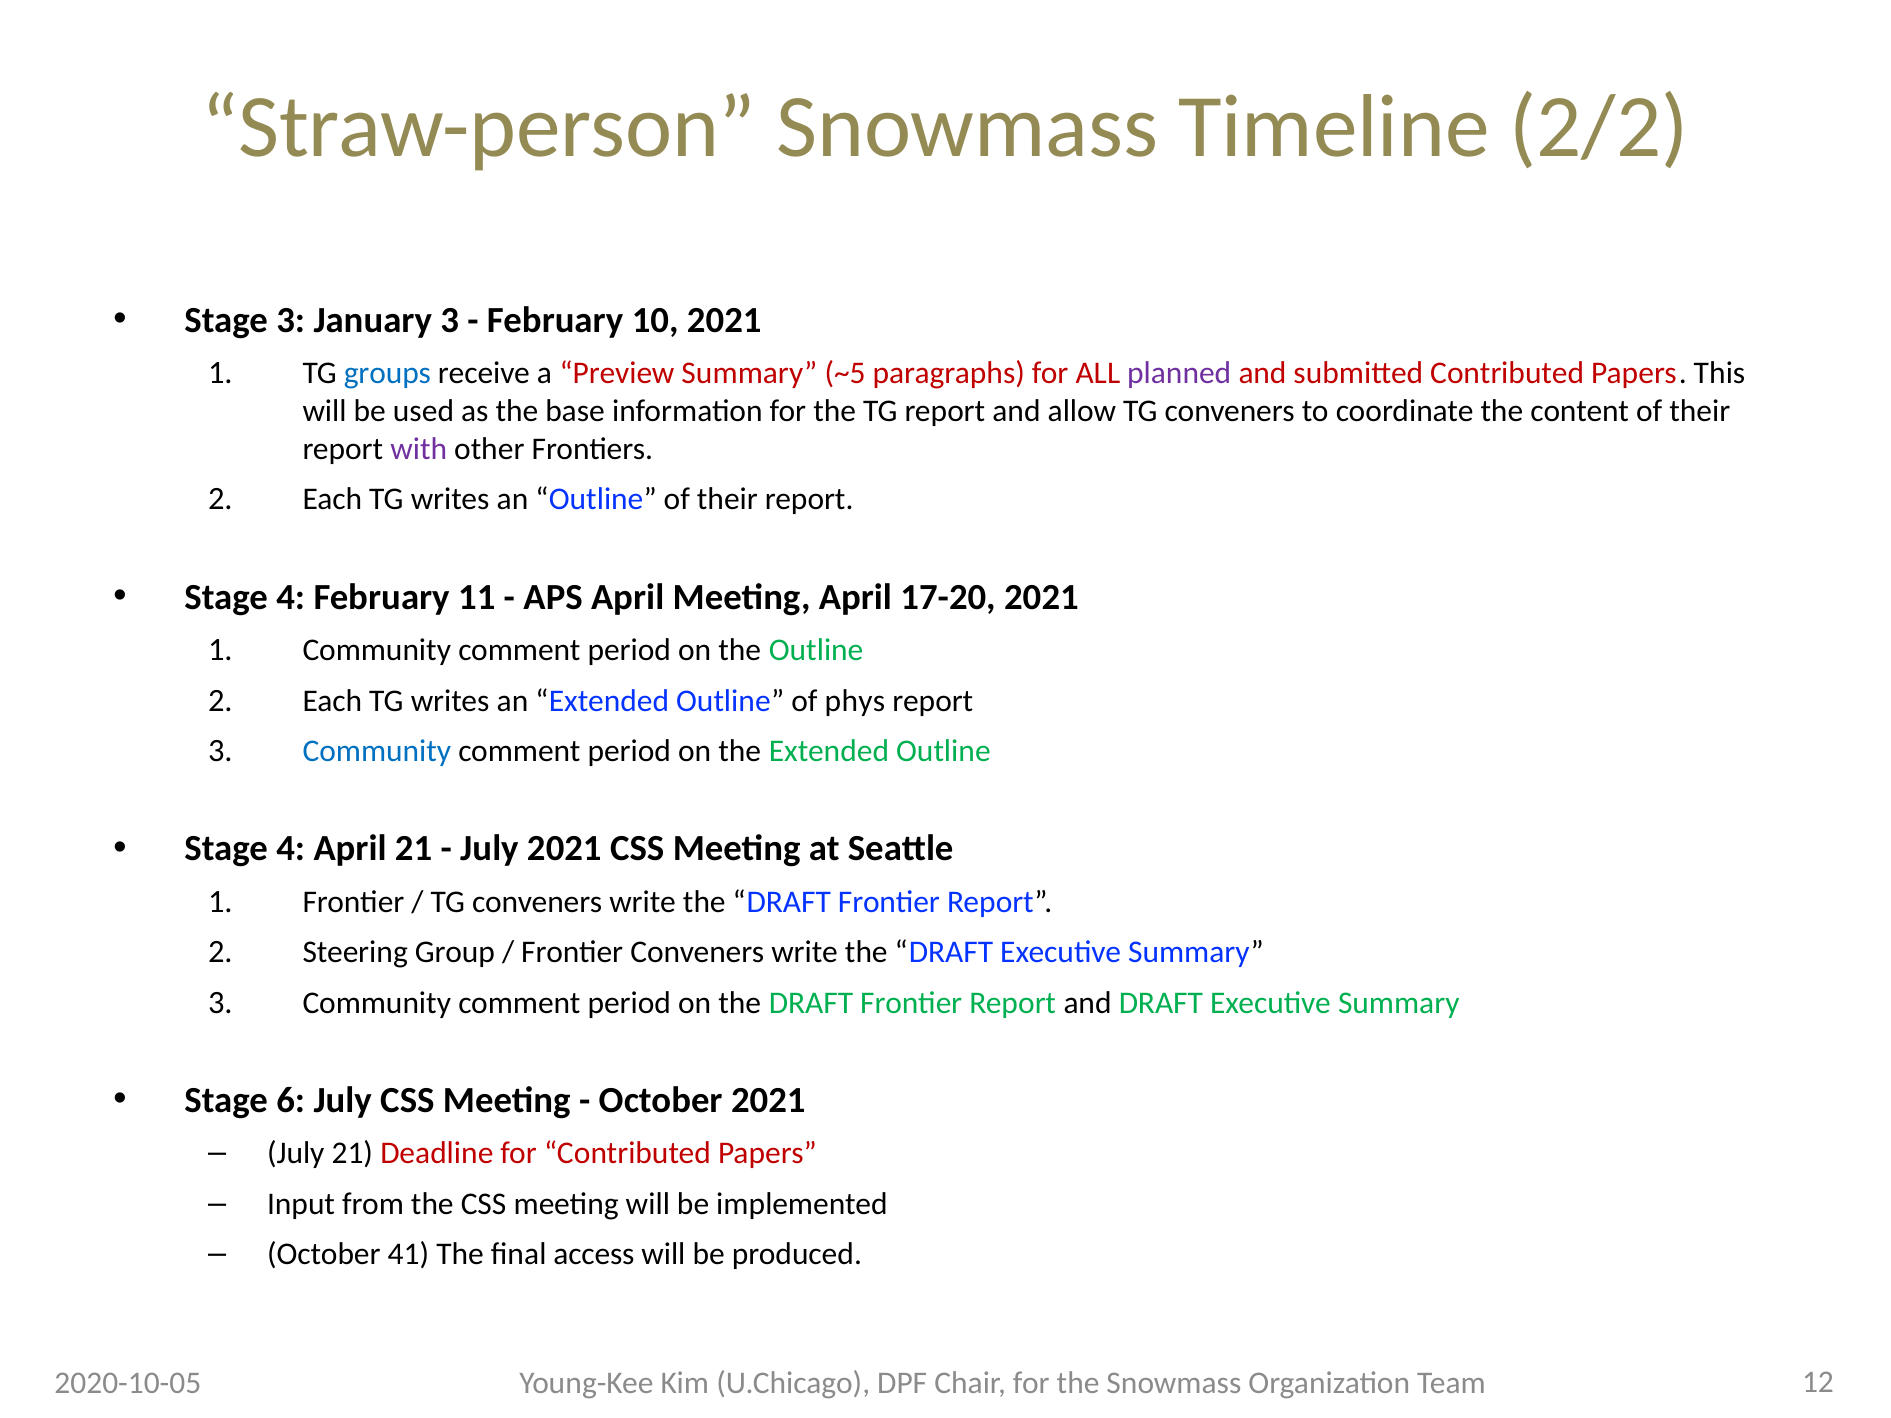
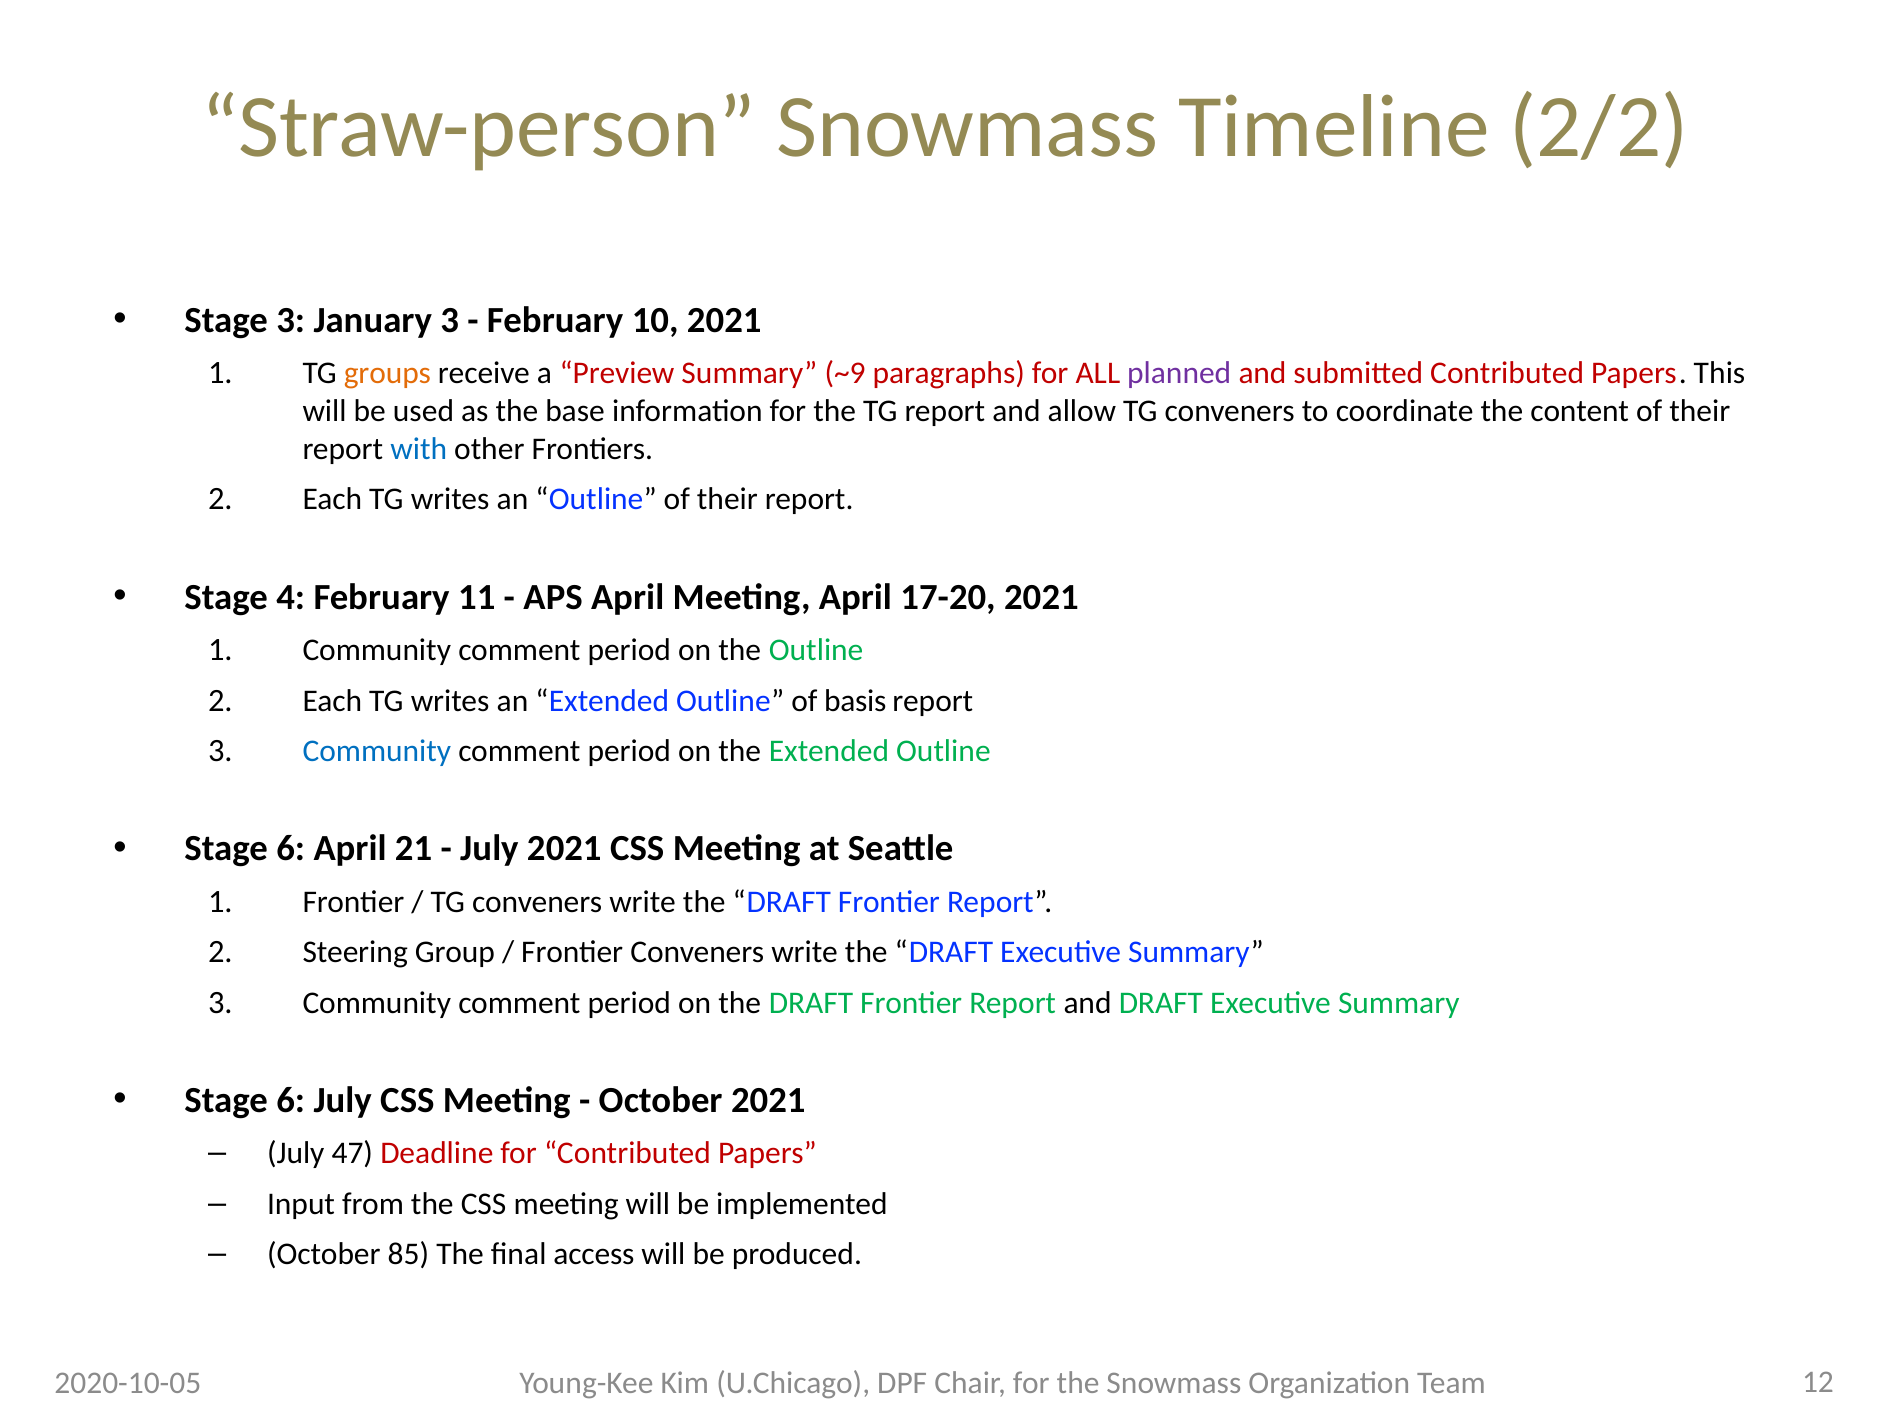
groups colour: blue -> orange (387, 374)
~5: ~5 -> ~9 (845, 374)
with colour: purple -> blue (419, 449)
phys: phys -> basis (855, 701)
4: 4 -> 6 (291, 849)
July 21: 21 -> 47 (352, 1154)
41: 41 -> 85 (408, 1255)
